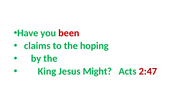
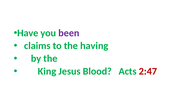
been colour: red -> purple (69, 33)
hoping: hoping -> having (94, 46)
Might: Might -> Blood (97, 71)
